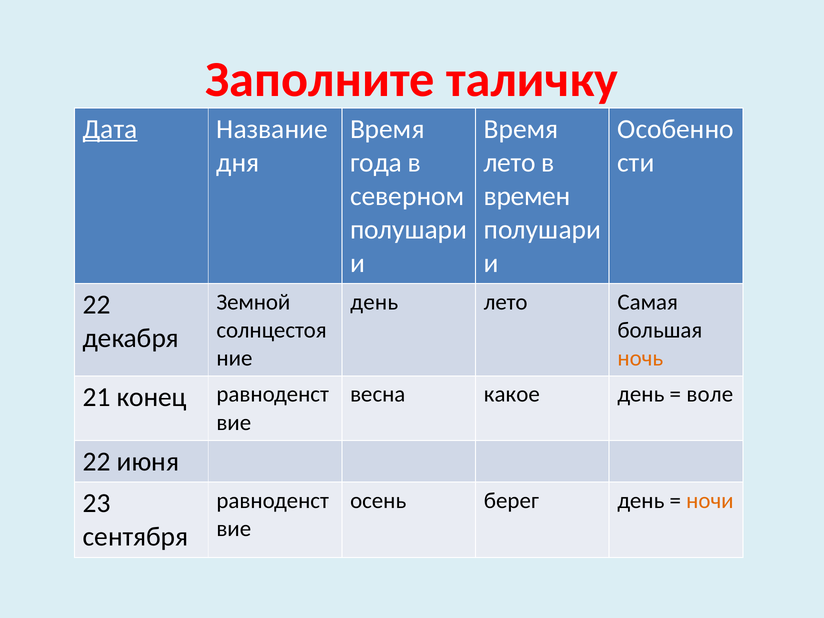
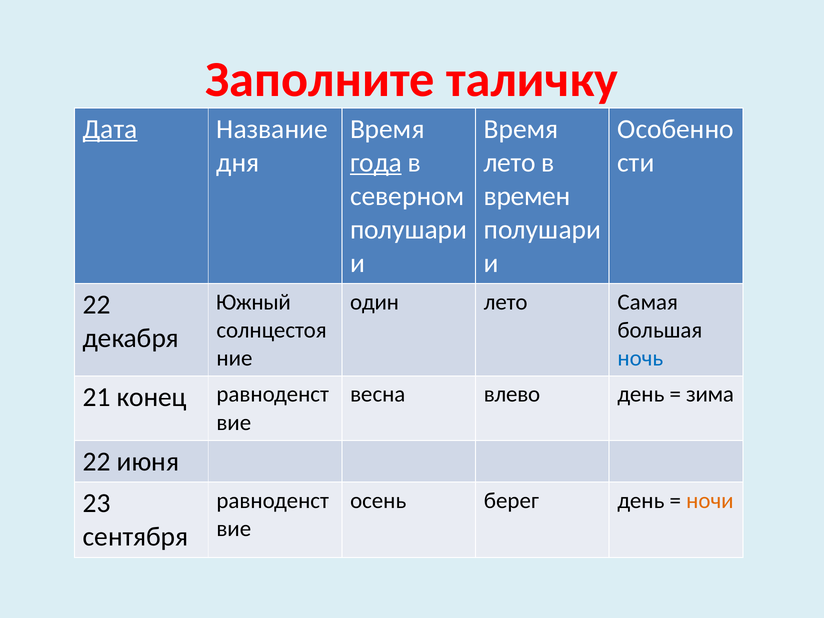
года underline: none -> present (376, 162)
Земной: Земной -> Южный (253, 302)
день: день -> один (374, 302)
ночь colour: orange -> blue (640, 358)
какое: какое -> влево (512, 394)
воле: воле -> зима (710, 394)
